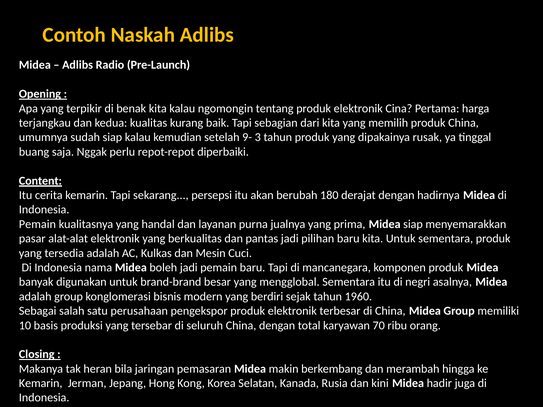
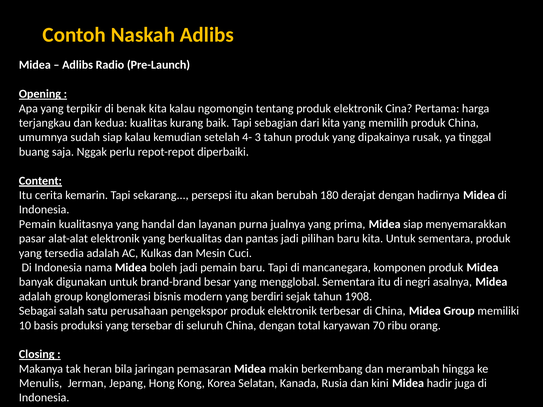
9-: 9- -> 4- (247, 137)
1960: 1960 -> 1908 (358, 297)
Kemarin: Kemarin -> Menulis (41, 383)
